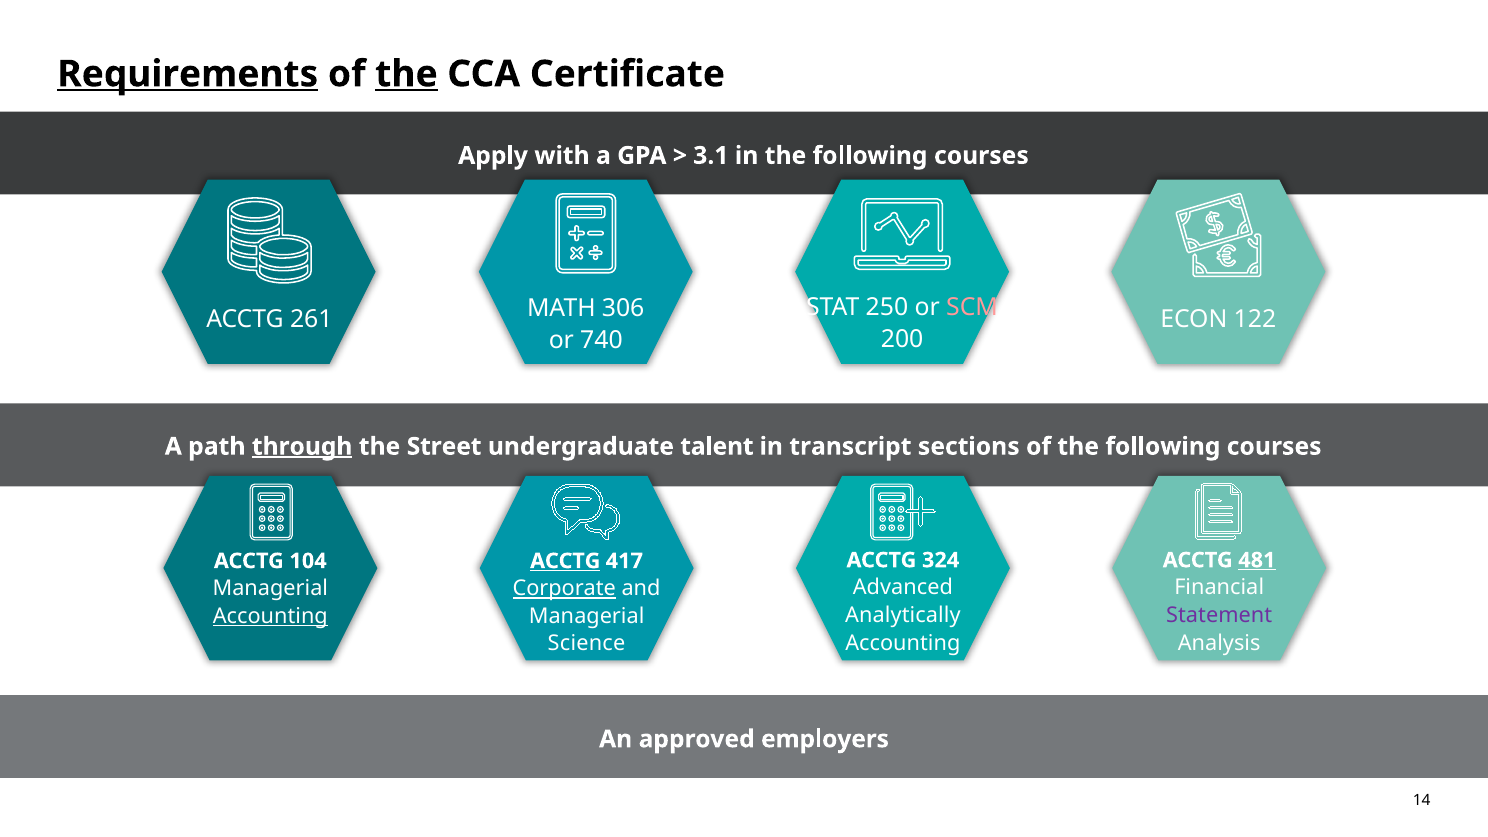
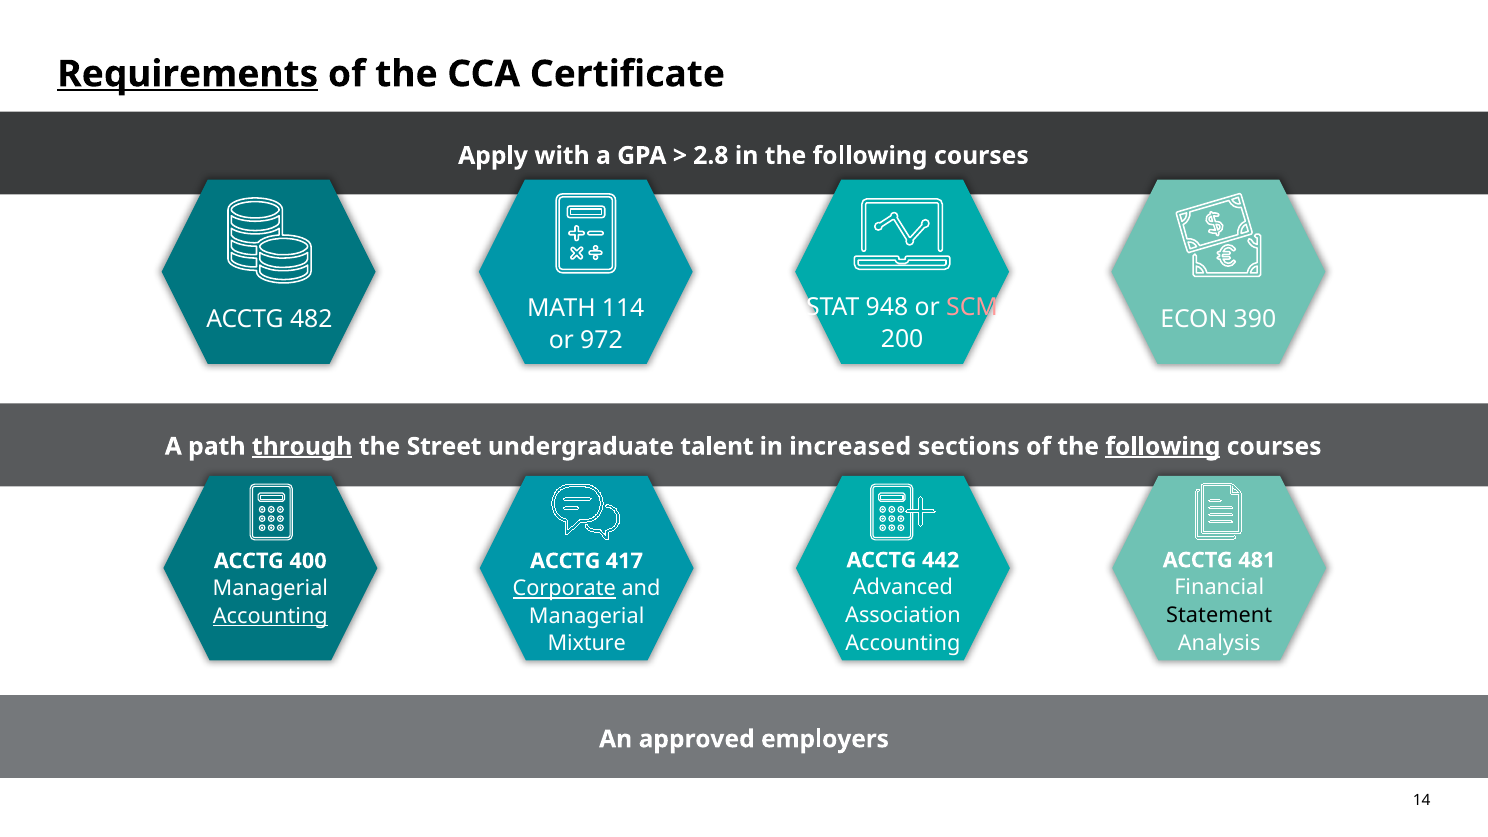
the underline: present -> none (406, 74)
3.1: 3.1 -> 2.8 (711, 156)
250: 250 -> 948 (887, 308)
306: 306 -> 114 (623, 308)
122: 122 -> 390 (1255, 319)
261: 261 -> 482 (311, 319)
740: 740 -> 972 (601, 340)
transcript: transcript -> increased (850, 447)
following underline: none -> present (1163, 447)
324: 324 -> 442 (941, 560)
481 underline: present -> none (1257, 560)
104: 104 -> 400 (308, 561)
ACCTG underline: present -> none (565, 561)
Analytically: Analytically -> Association (903, 615)
Statement colour: purple -> black (1219, 615)
Science: Science -> Mixture (587, 644)
